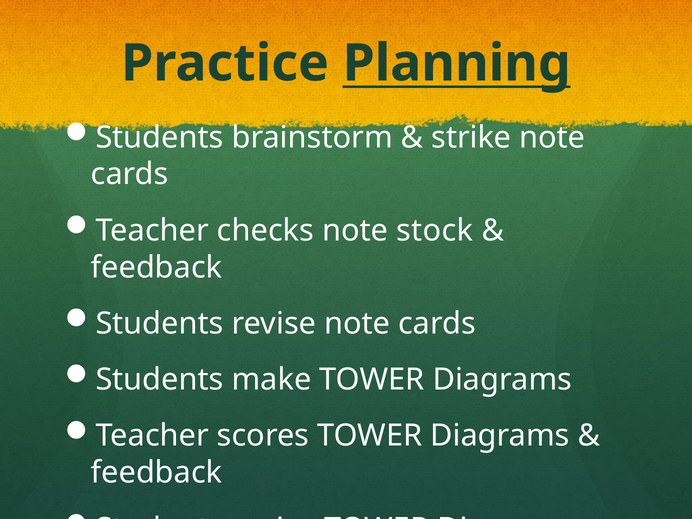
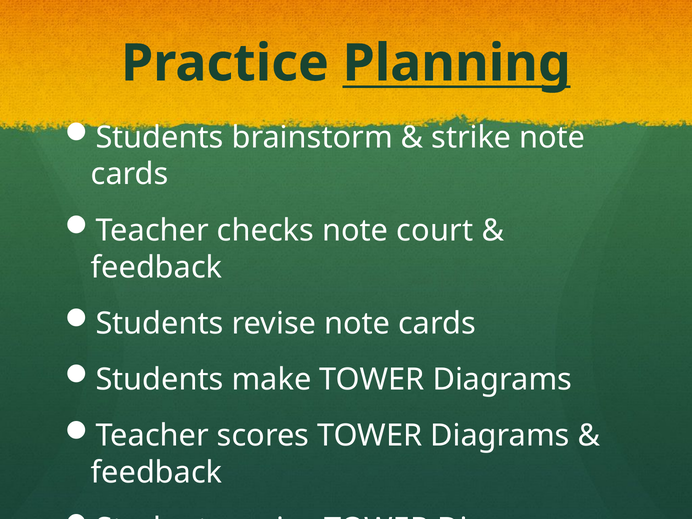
stock: stock -> court (435, 230)
